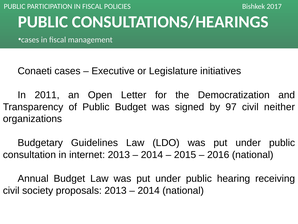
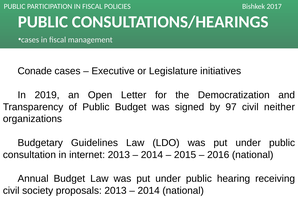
Conaeti: Conaeti -> Conade (35, 71)
2011: 2011 -> 2019 (47, 95)
